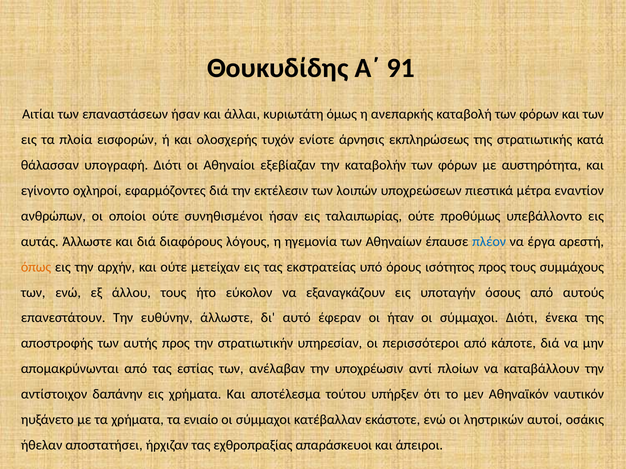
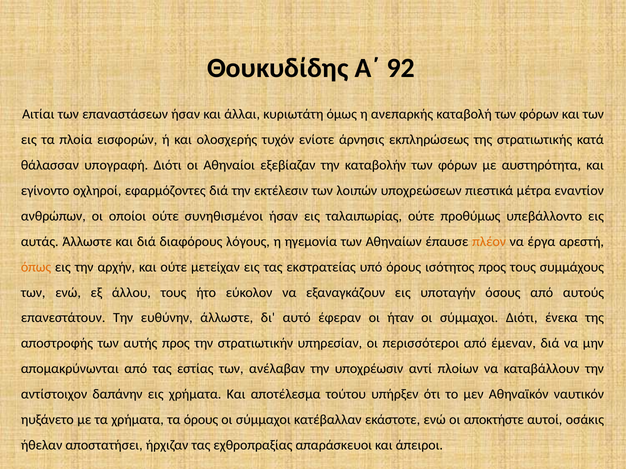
91: 91 -> 92 (401, 68)
πλέον colour: blue -> orange (489, 242)
κάποτε: κάποτε -> έμεναν (514, 344)
τα ενιαίο: ενιαίο -> όρους (201, 420)
ληστρικών: ληστρικών -> αποκτήστε (494, 420)
